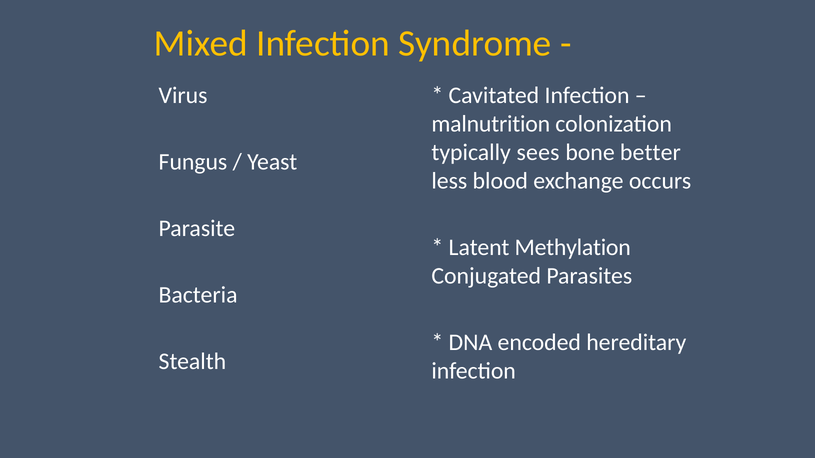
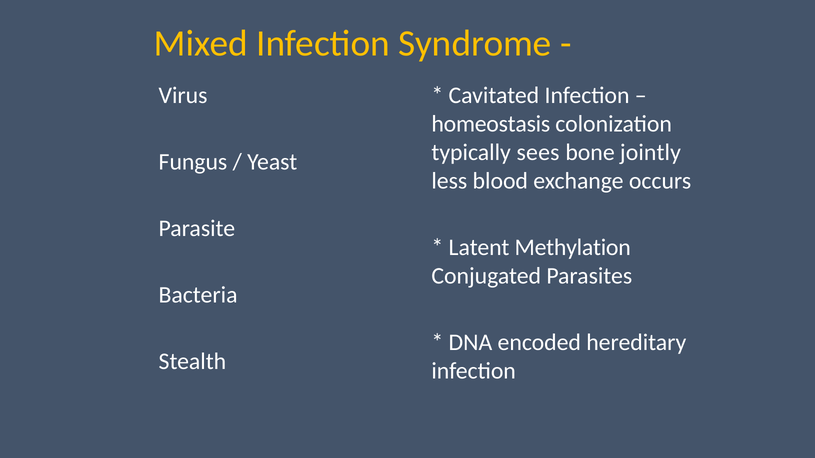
malnutrition: malnutrition -> homeostasis (491, 124)
better: better -> jointly (650, 152)
